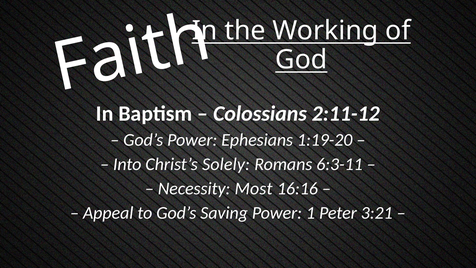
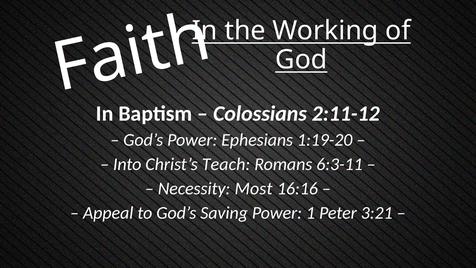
Solely: Solely -> Teach (226, 164)
